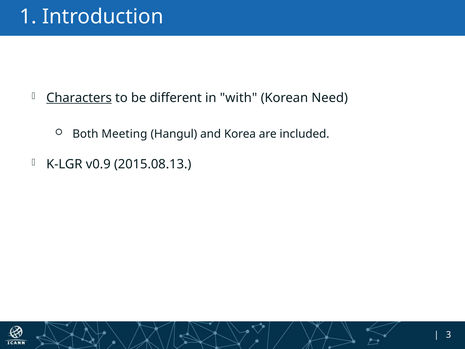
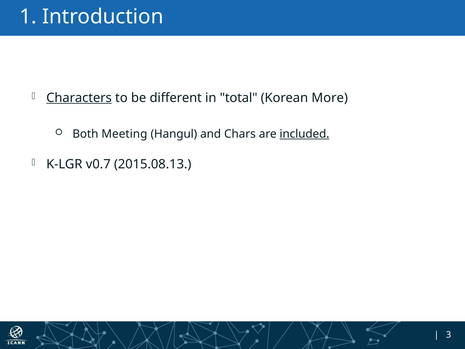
with: with -> total (239, 98)
Need: Need -> More (330, 98)
Korea: Korea -> Chars (240, 134)
included underline: none -> present (304, 134)
v0.9: v0.9 -> v0.7 (98, 164)
